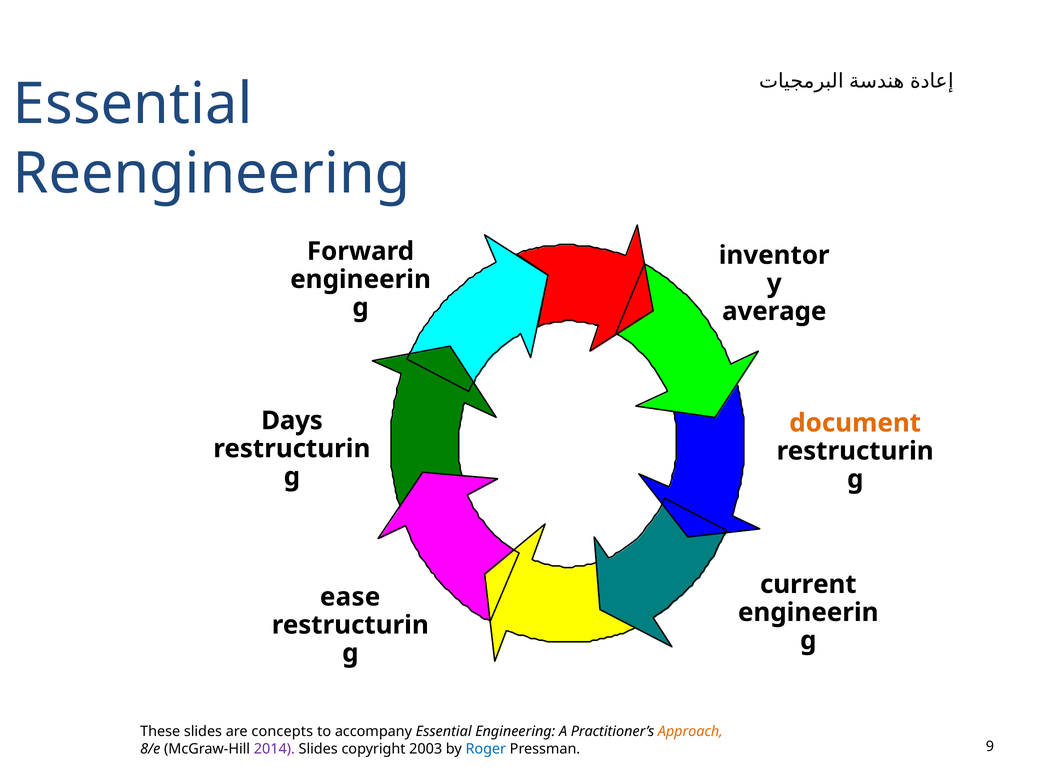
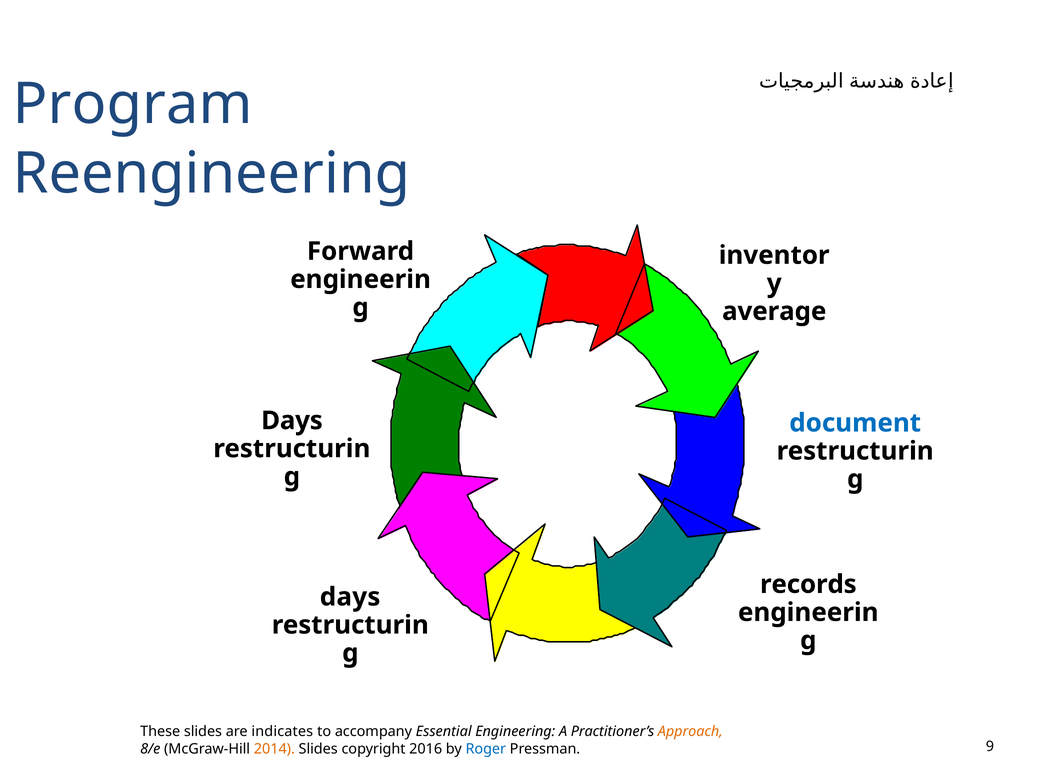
Essential: Essential -> Program (133, 104)
document colour: orange -> blue (855, 423)
current: current -> records (808, 585)
ease: ease -> days (350, 597)
concepts: concepts -> indicates (282, 732)
2014 colour: purple -> orange (274, 749)
2003: 2003 -> 2016 (426, 749)
